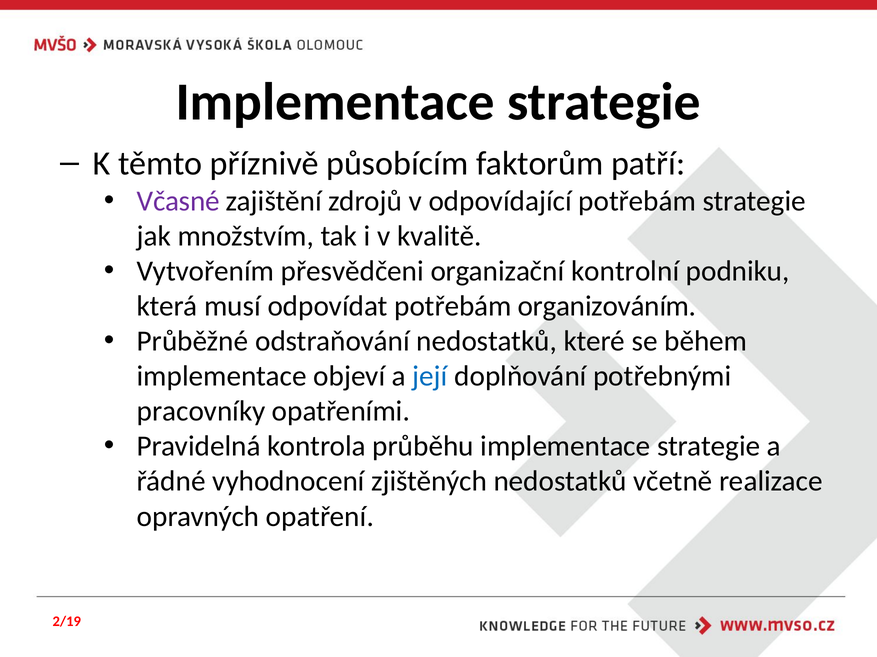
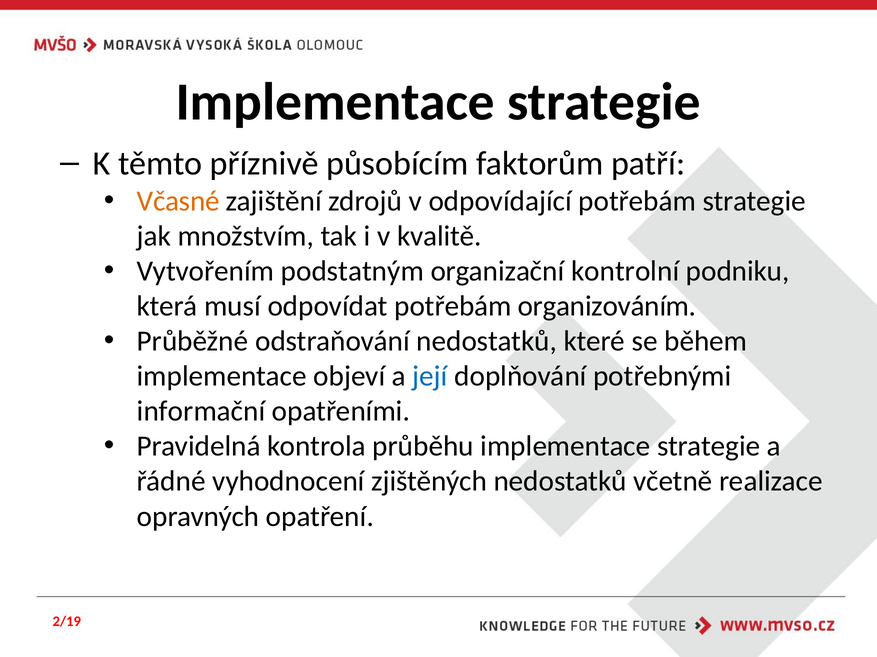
Včasné colour: purple -> orange (178, 201)
přesvědčeni: přesvědčeni -> podstatným (352, 271)
pracovníky: pracovníky -> informační (201, 412)
